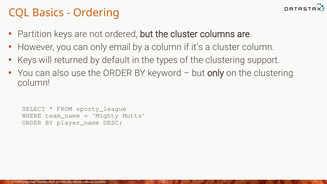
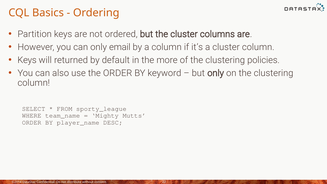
types: types -> more (167, 60)
support: support -> policies (263, 60)
